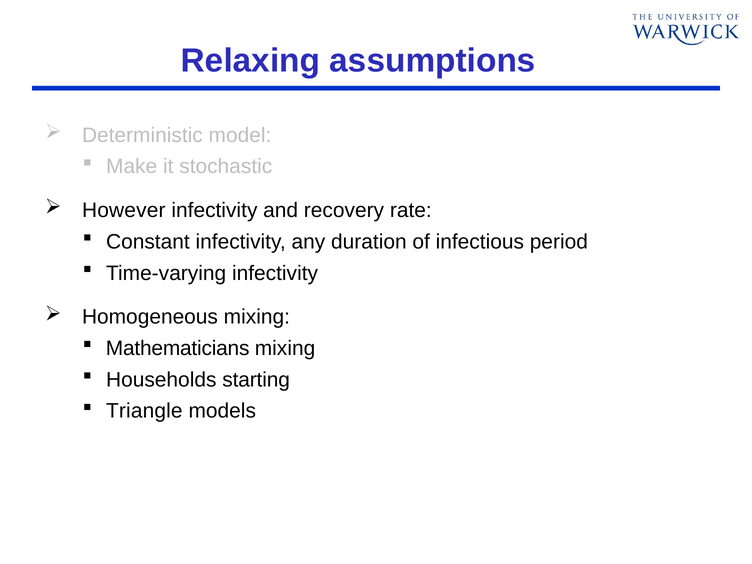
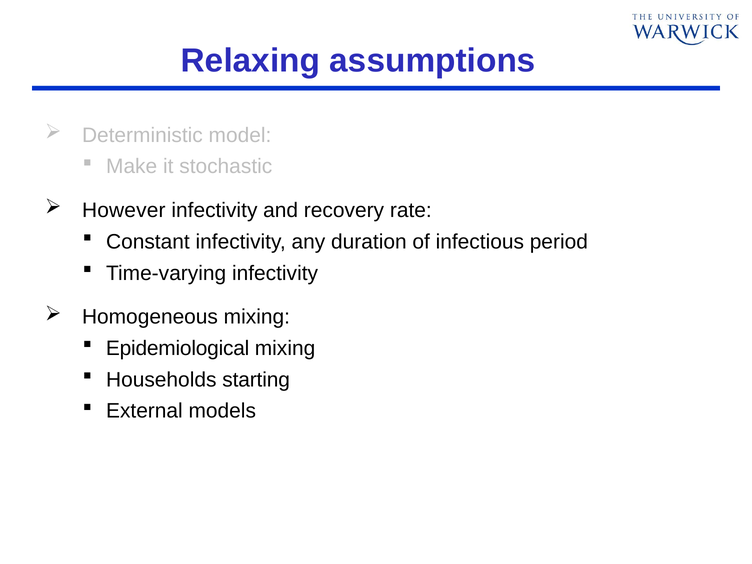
Mathematicians: Mathematicians -> Epidemiological (178, 348)
Triangle: Triangle -> External (144, 411)
